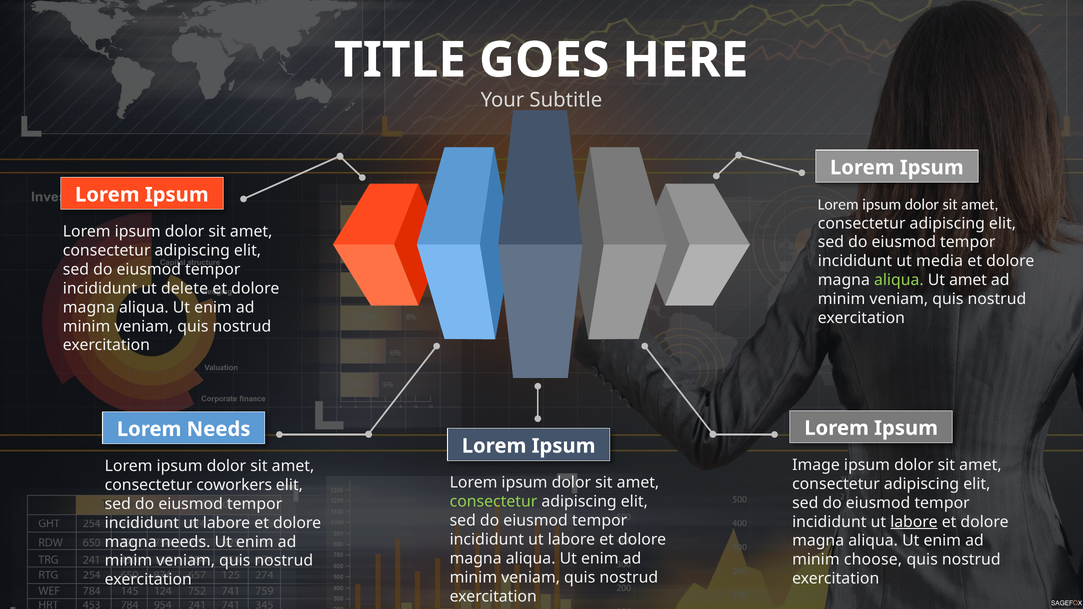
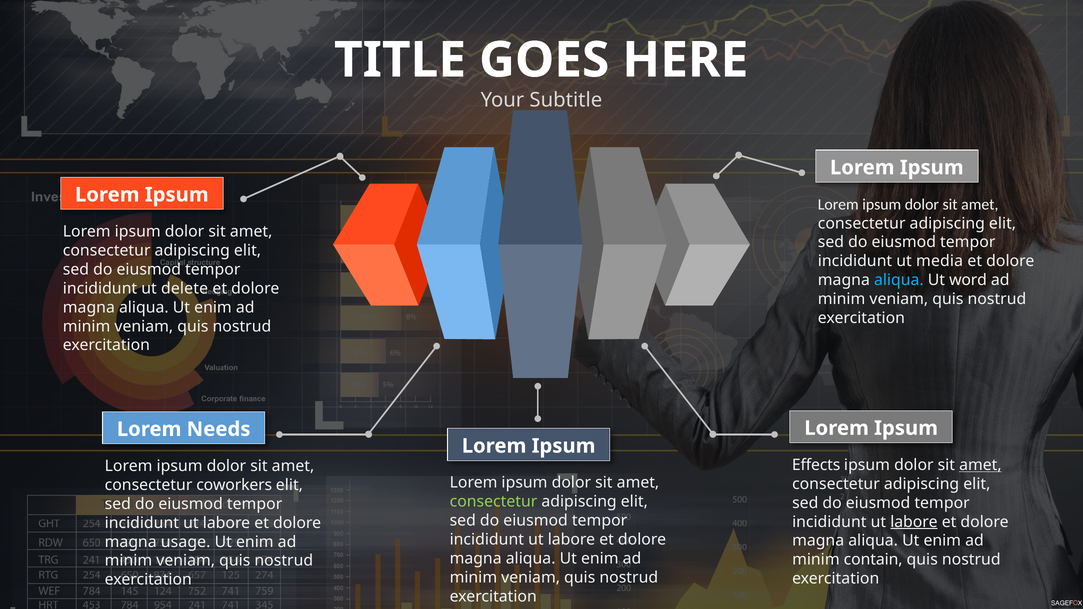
aliqua colour: light green -> light blue (899, 280)
Ut amet: amet -> word (968, 280)
Image: Image -> Effects (816, 465)
amet underline: none -> present (980, 465)
magna needs: needs -> usage (186, 542)
choose: choose -> contain (873, 560)
